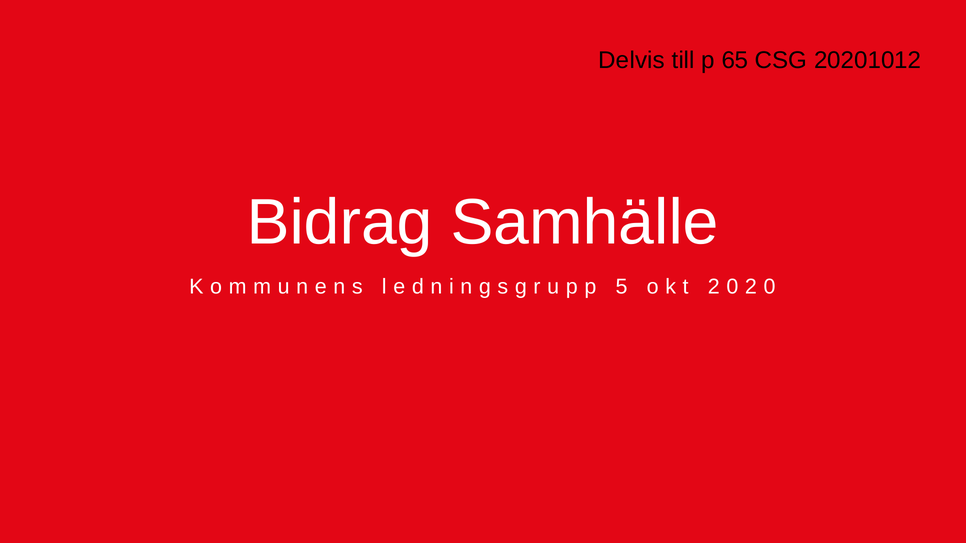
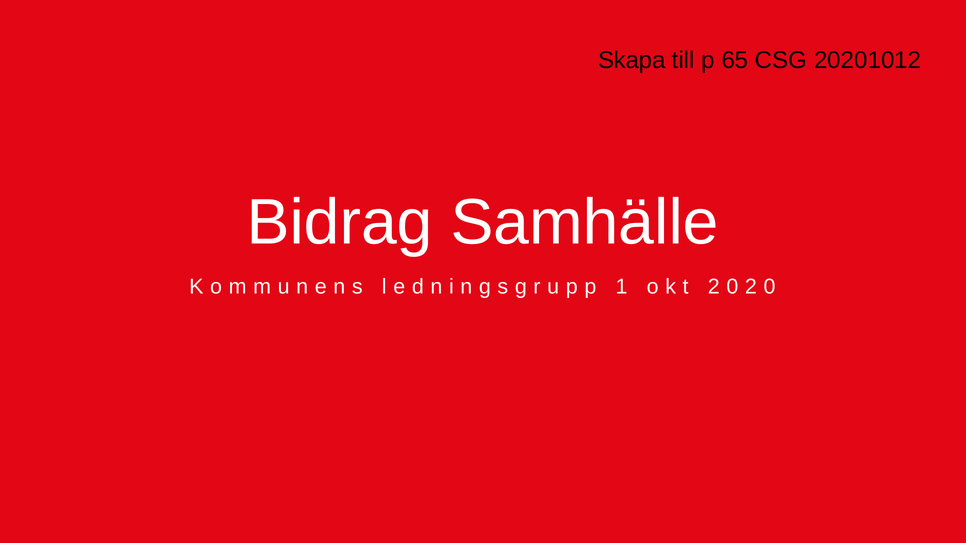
Delvis: Delvis -> Skapa (632, 61)
5: 5 -> 1 (621, 287)
